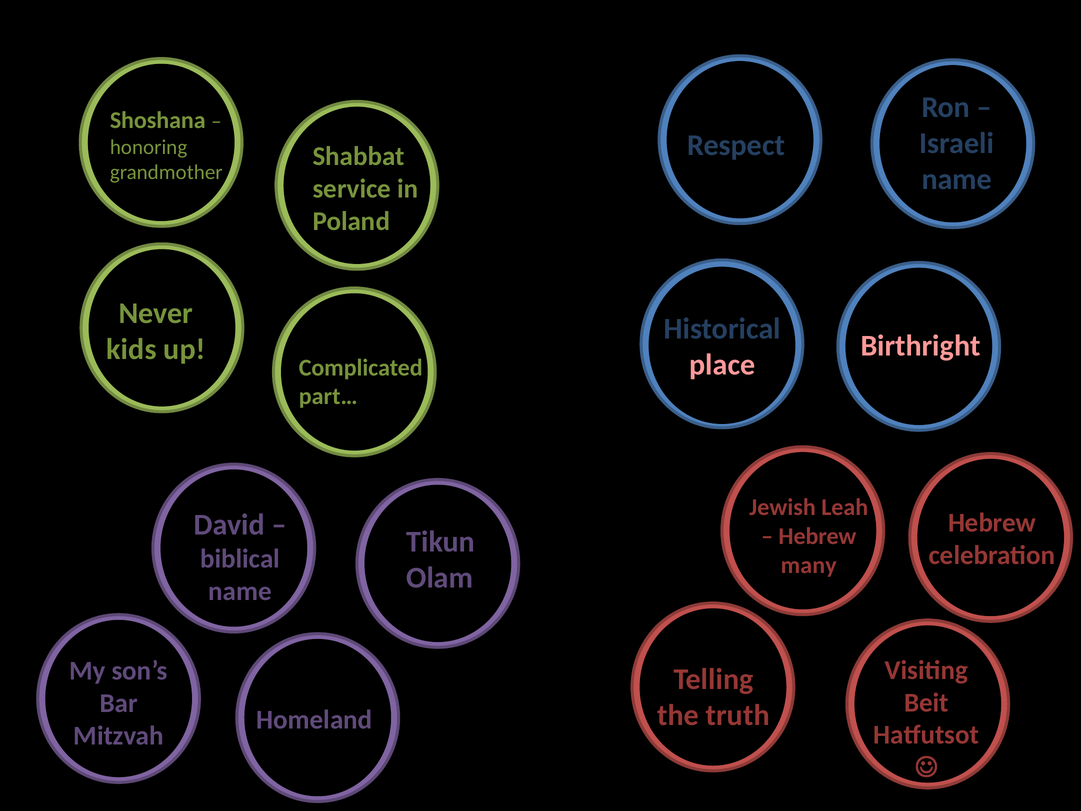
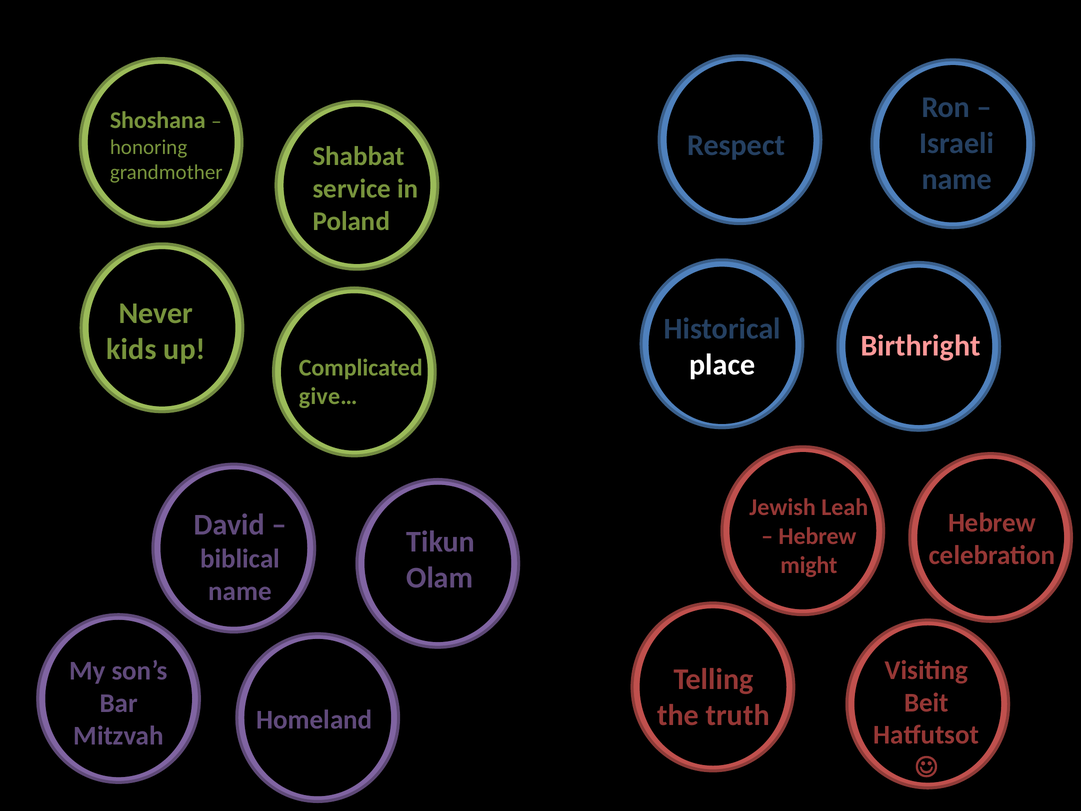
place colour: pink -> white (722, 365)
part…: part… -> give… (328, 396)
many: many -> might (809, 565)
